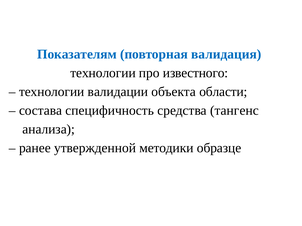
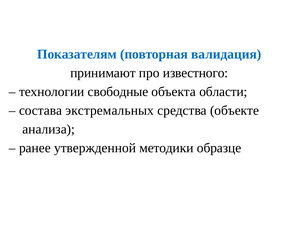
технологии: технологии -> принимают (103, 73)
валидации: валидации -> свободные (118, 92)
специфичность: специфичность -> экстремальных (110, 111)
тангенс: тангенс -> объекте (234, 111)
